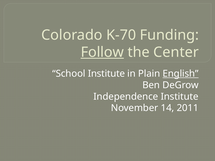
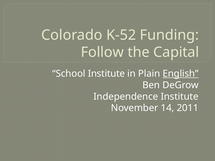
K-70: K-70 -> K-52 (121, 35)
Follow underline: present -> none (102, 52)
Center: Center -> Capital (176, 52)
